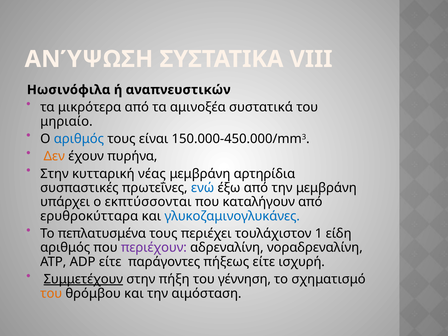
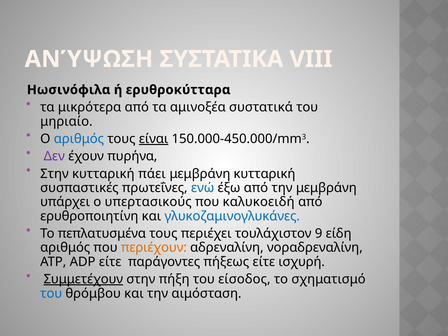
αναπνευστικών: αναπνευστικών -> ερυθροκύτταρα (178, 90)
είναι underline: none -> present (154, 139)
Δεν colour: orange -> purple (54, 156)
νέας: νέας -> πάει (152, 174)
μεμβράνη αρτηρίδια: αρτηρίδια -> κυτταρική (264, 174)
εκπτύσσονται: εκπτύσσονται -> υπερτασικούς (148, 202)
καταλήγουν: καταλήγουν -> καλυκοειδή (259, 202)
ερυθροκύτταρα: ερυθροκύτταρα -> ερυθροποιητίνη (89, 216)
1: 1 -> 9 (319, 234)
περιέχουν colour: purple -> orange (154, 248)
γέννηση: γέννηση -> είσοδος (244, 279)
του colour: orange -> blue (51, 293)
